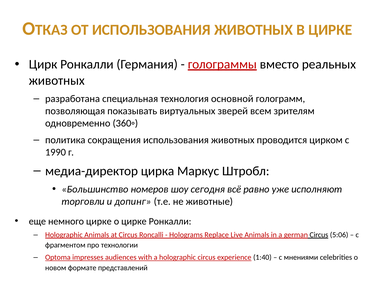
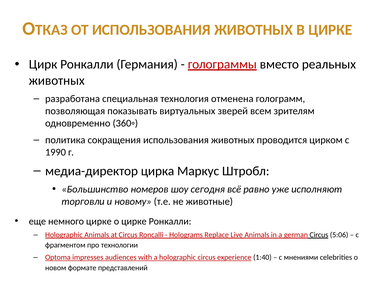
основной: основной -> отменена (232, 98)
допинг: допинг -> новому (133, 201)
